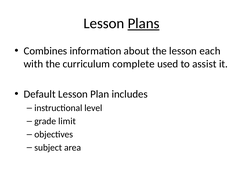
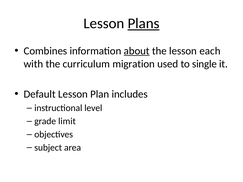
about underline: none -> present (137, 51)
complete: complete -> migration (134, 64)
assist: assist -> single (204, 64)
